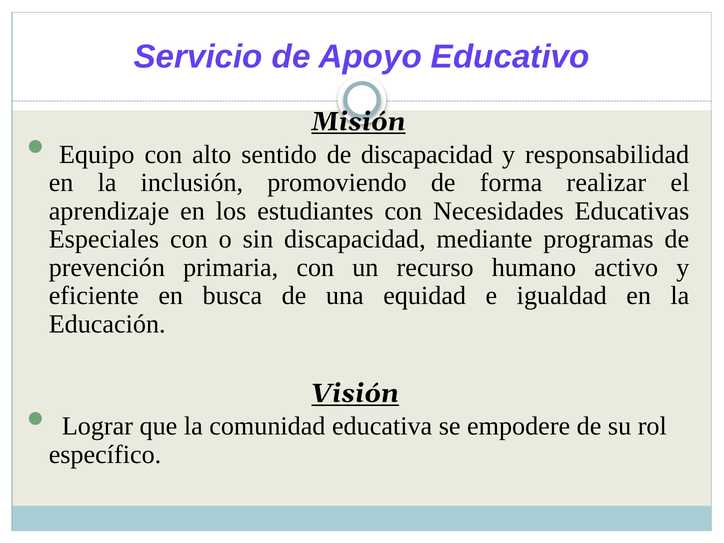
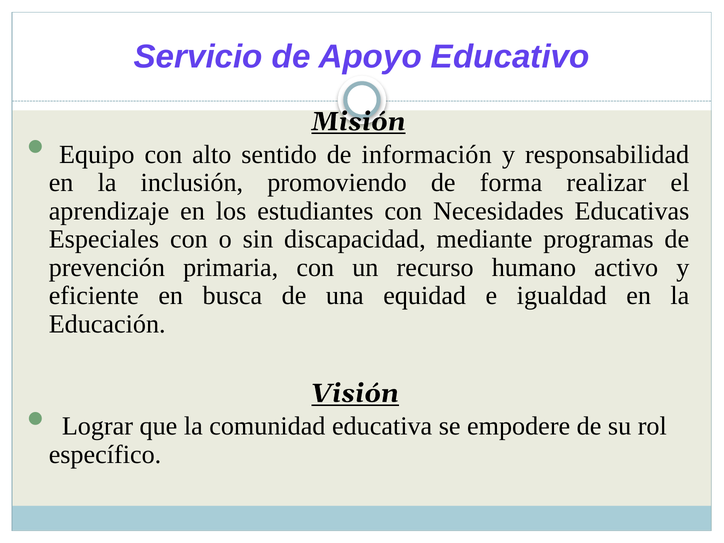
de discapacidad: discapacidad -> información (427, 155)
